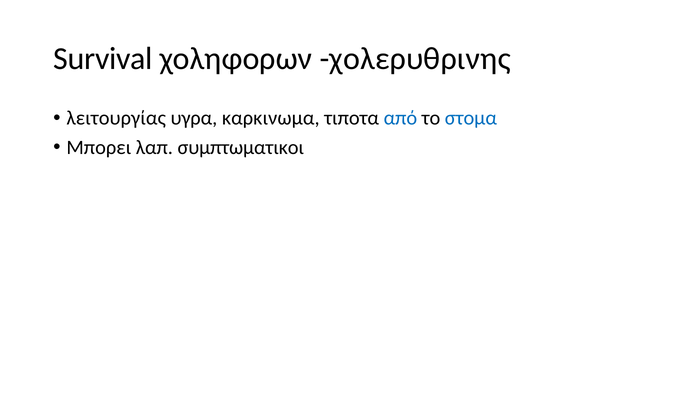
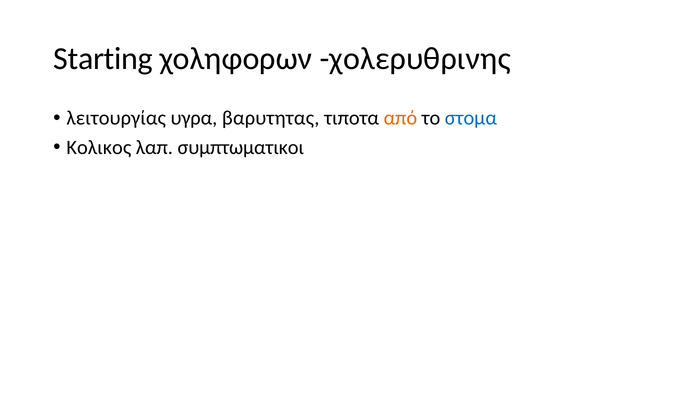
Survival: Survival -> Starting (103, 59)
καρκινωμα: καρκινωμα -> βαρυτητας (271, 118)
από colour: blue -> orange (400, 118)
Μπορει: Μπορει -> Κoλικος (99, 147)
